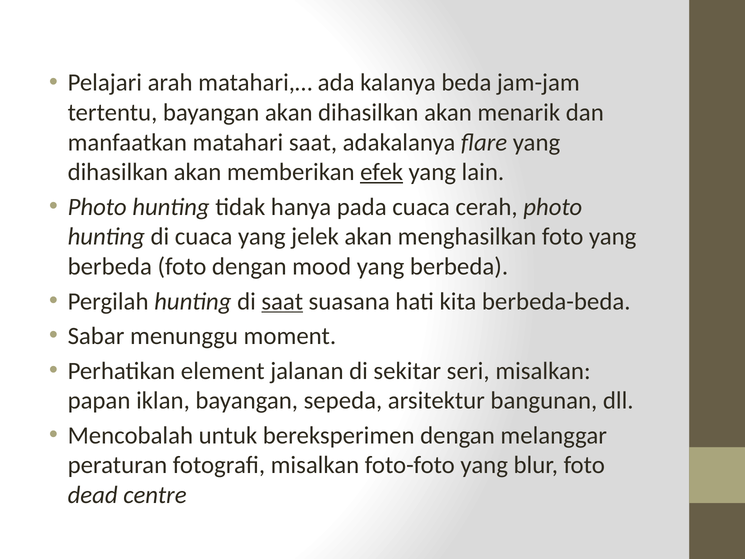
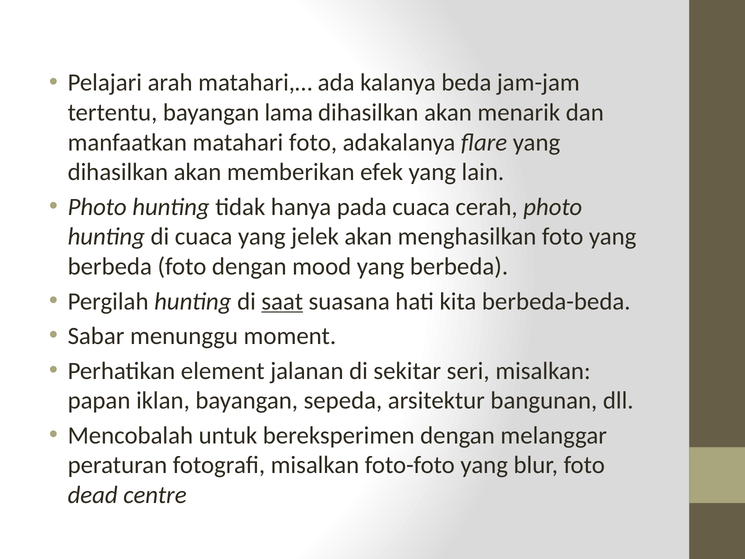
bayangan akan: akan -> lama (289, 112)
matahari saat: saat -> foto (313, 142)
efek underline: present -> none (382, 172)
